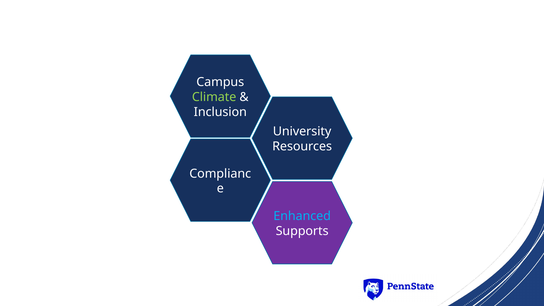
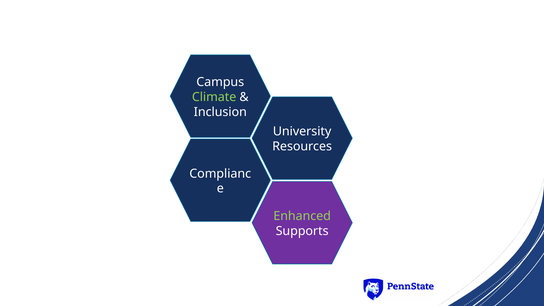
Enhanced colour: light blue -> light green (302, 216)
